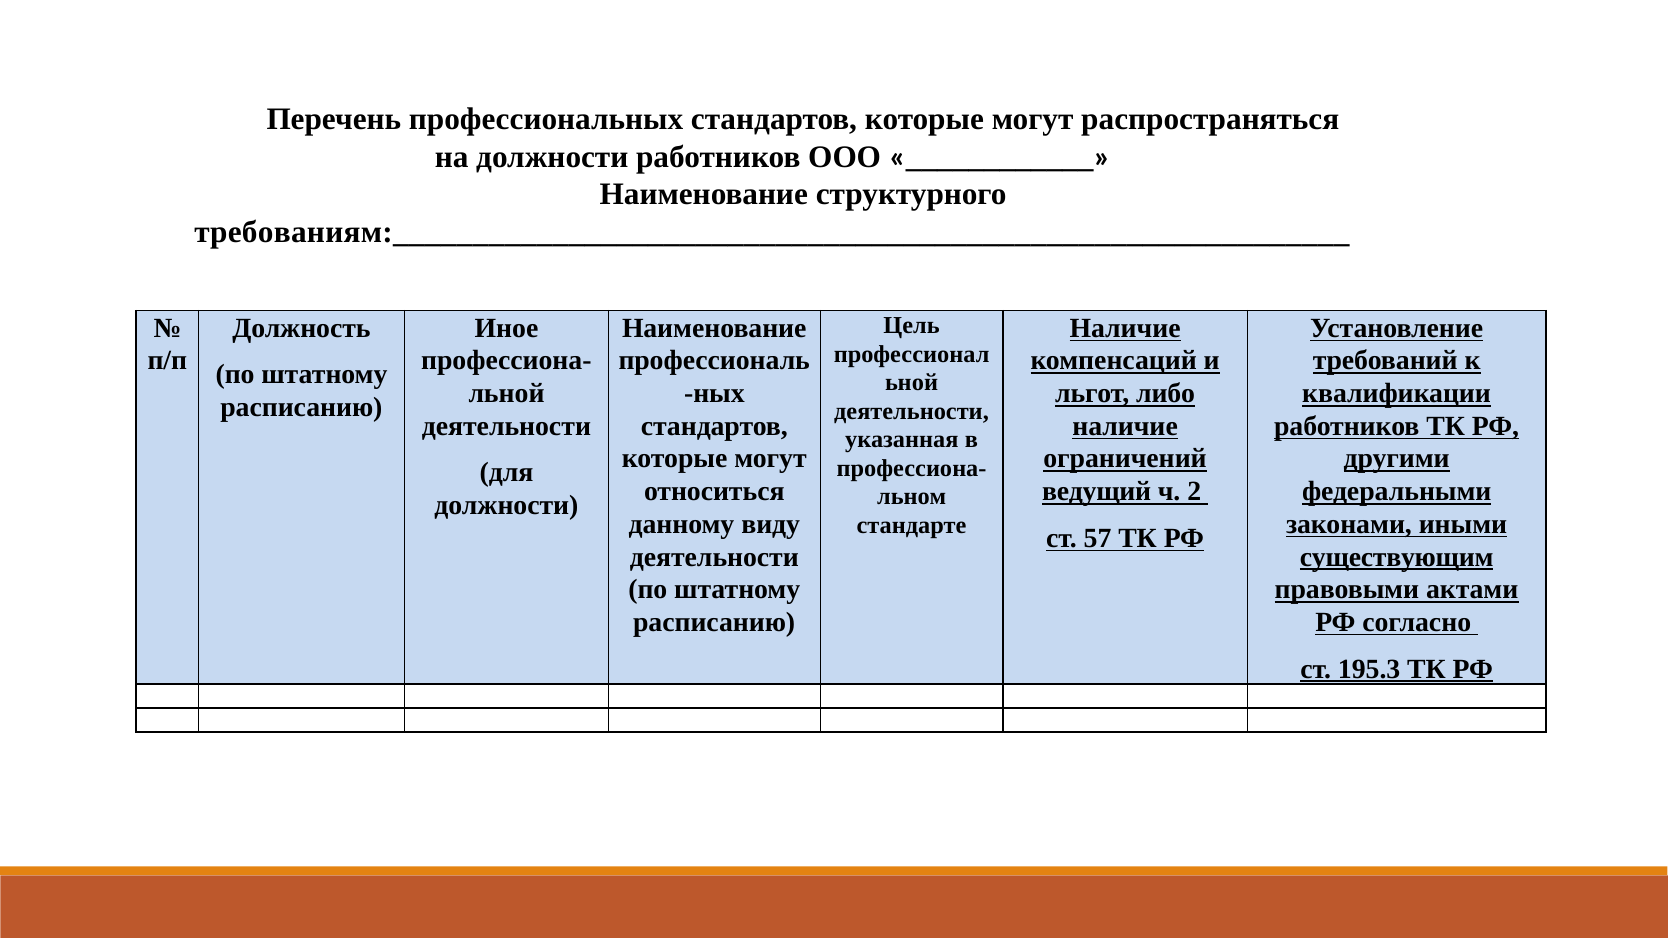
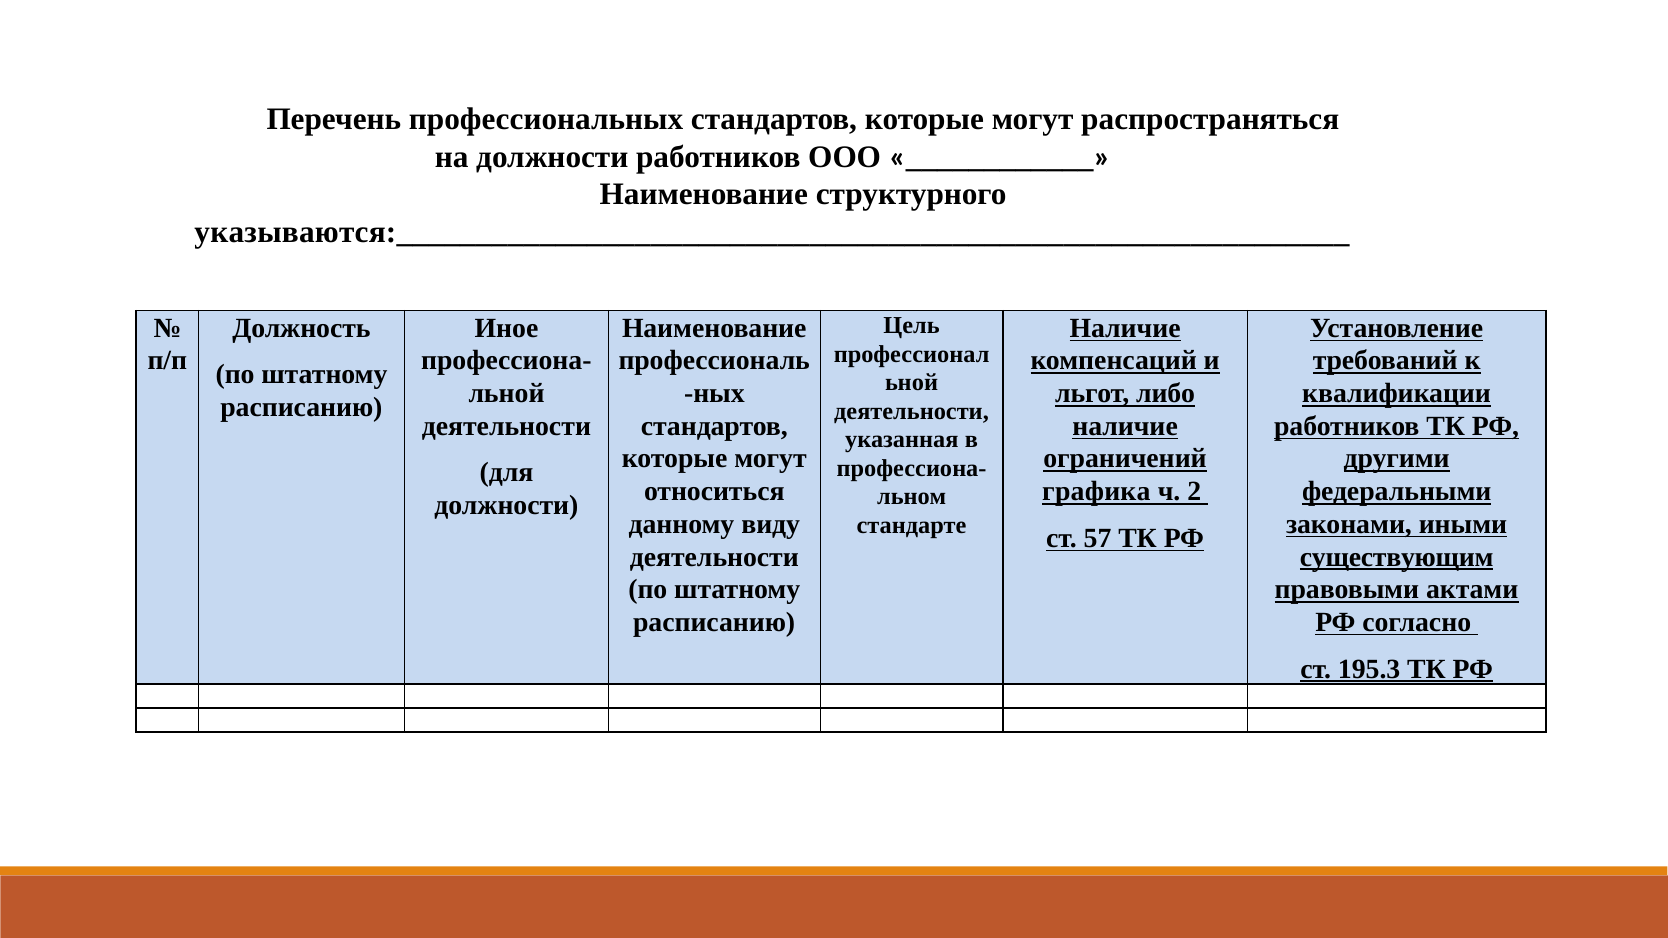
требованиям:____________________________________________________________: требованиям:____________________________________________________________ -> указываются:____________________________________________________________ (772, 232)
ведущий: ведущий -> графика (1096, 492)
